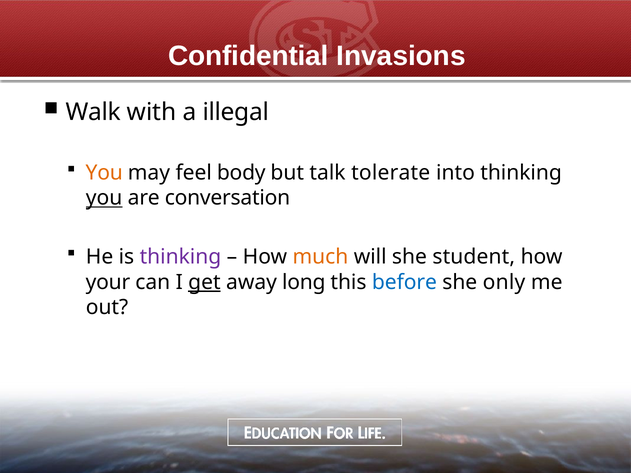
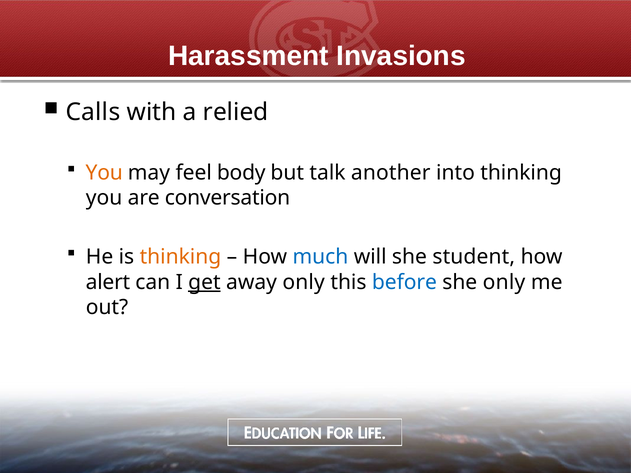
Confidential: Confidential -> Harassment (248, 56)
Walk: Walk -> Calls (93, 112)
illegal: illegal -> relied (236, 112)
tolerate: tolerate -> another (391, 173)
you underline: present -> none (104, 198)
thinking colour: purple -> orange (180, 257)
much colour: orange -> blue (320, 257)
your: your -> alert (108, 282)
away long: long -> only (304, 282)
